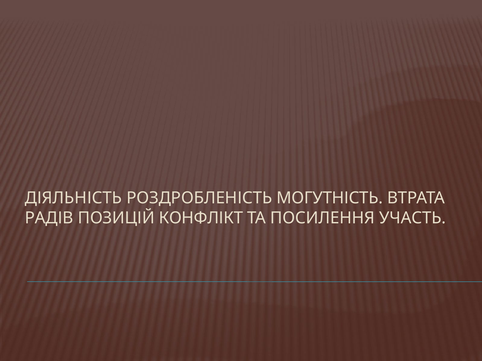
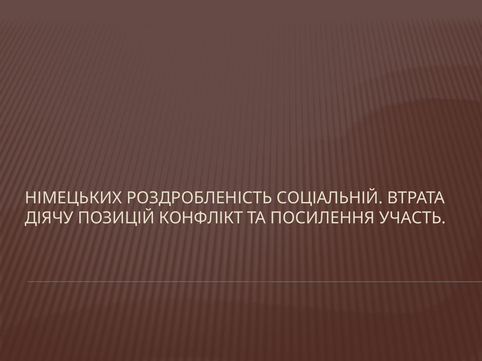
ДІЯЛЬНІСТЬ: ДІЯЛЬНІСТЬ -> НІМЕЦЬКИХ (73, 198)
МОГУТНІСТЬ: МОГУТНІСТЬ -> СОЦІАЛЬНІЙ (330, 198)
РАДІВ: РАДІВ -> ДІЯЧУ (49, 218)
